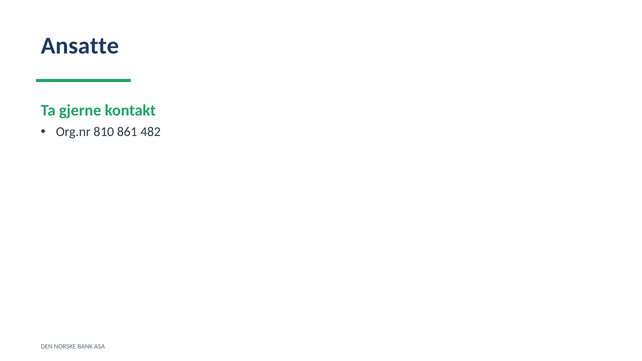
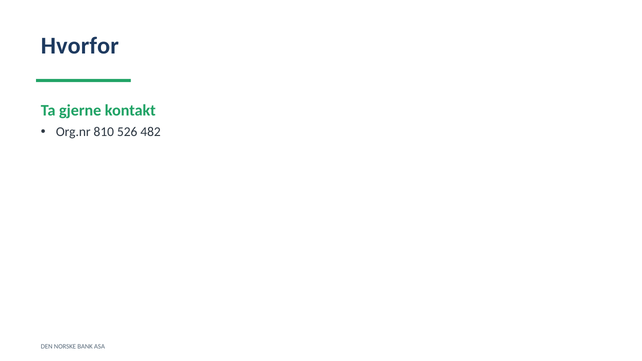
Ansatte: Ansatte -> Hvorfor (80, 46)
861: 861 -> 526 (127, 132)
